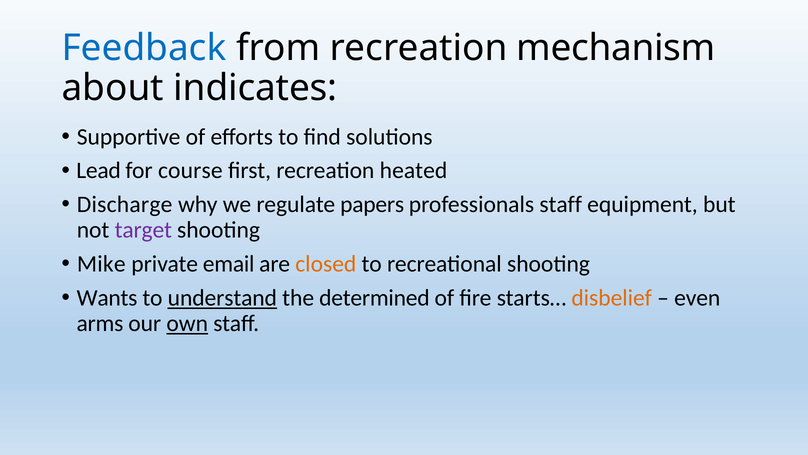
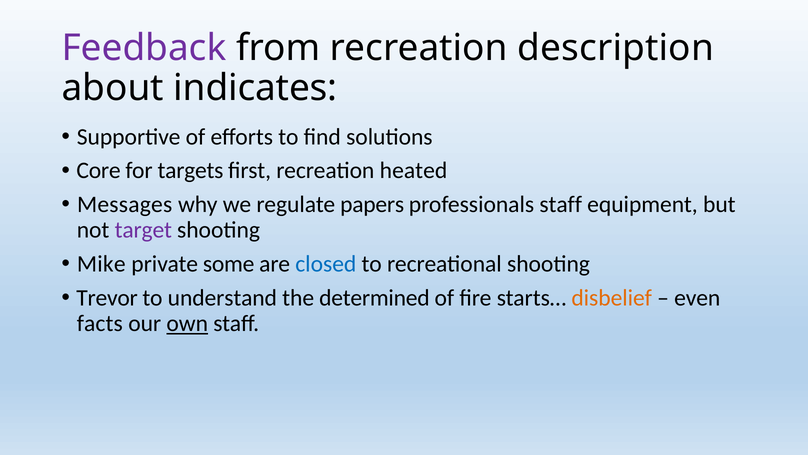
Feedback colour: blue -> purple (144, 48)
mechanism: mechanism -> description (616, 48)
Lead: Lead -> Core (99, 170)
course: course -> targets (190, 170)
Discharge: Discharge -> Messages (125, 204)
email: email -> some (229, 264)
closed colour: orange -> blue (326, 264)
Wants: Wants -> Trevor (107, 298)
understand underline: present -> none (222, 298)
arms: arms -> facts (100, 323)
